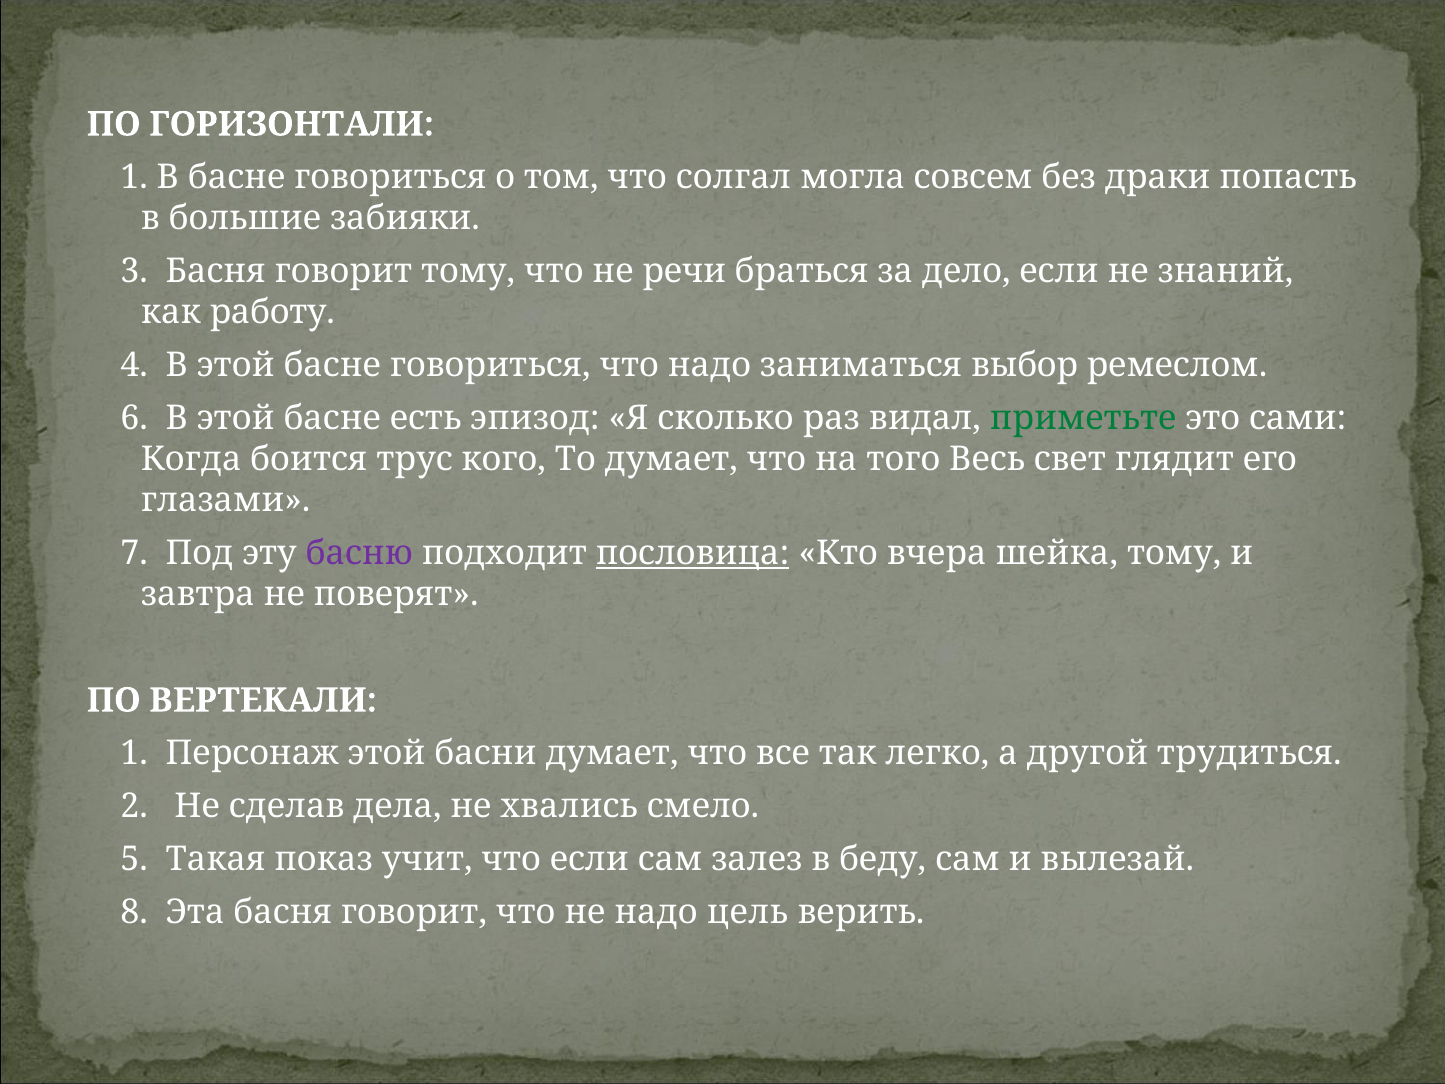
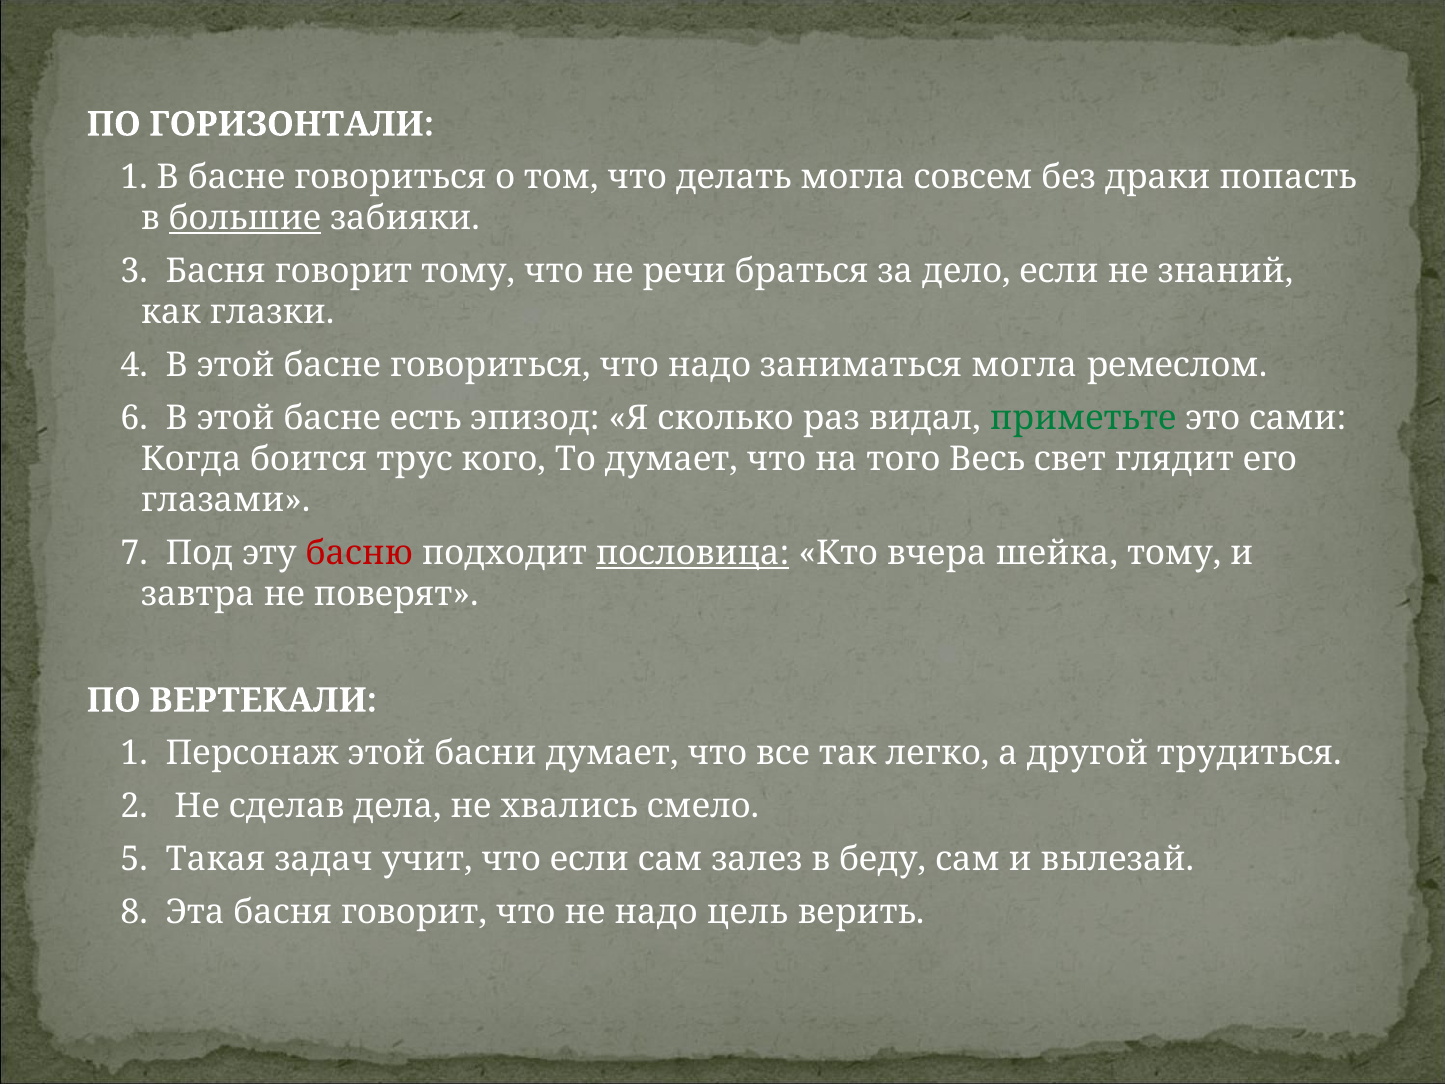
солгал: солгал -> делать (734, 177)
большие underline: none -> present (245, 218)
работу: работу -> глазки (272, 312)
заниматься выбор: выбор -> могла (1024, 365)
басню colour: purple -> red (359, 553)
показ: показ -> задач (324, 859)
